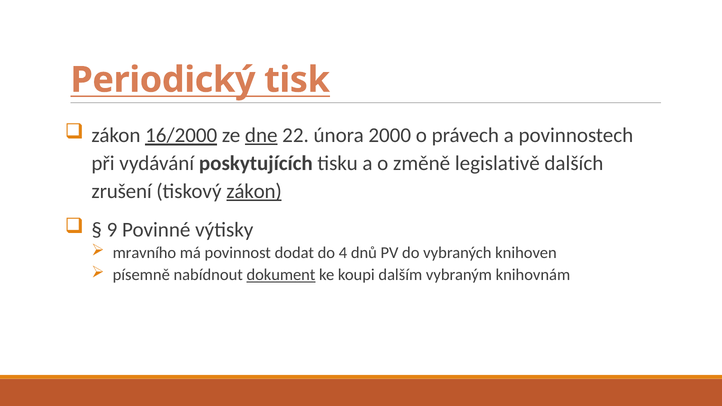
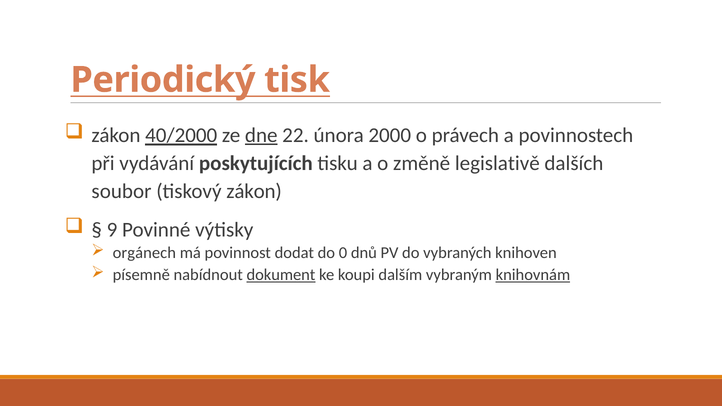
16/2000: 16/2000 -> 40/2000 (181, 135)
zrušení: zrušení -> soubor (122, 191)
zákon underline: present -> none (254, 191)
mravního: mravního -> orgánech (144, 253)
4: 4 -> 0 (343, 253)
knihovnám underline: none -> present (533, 275)
